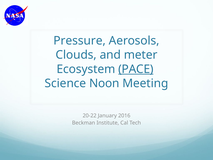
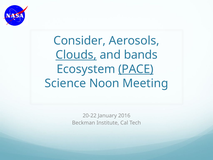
Pressure: Pressure -> Consider (80, 41)
Clouds underline: none -> present (76, 55)
meter: meter -> bands (141, 55)
